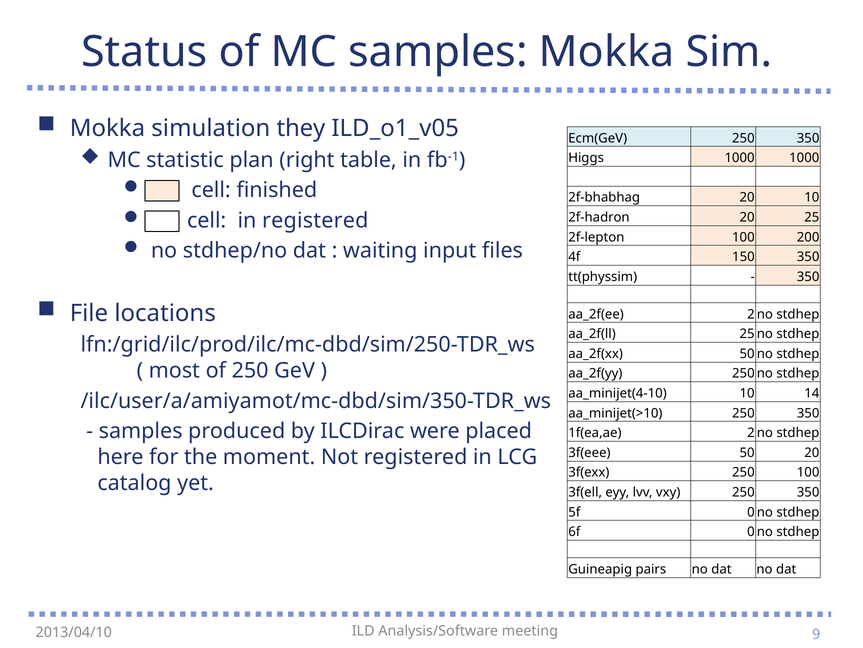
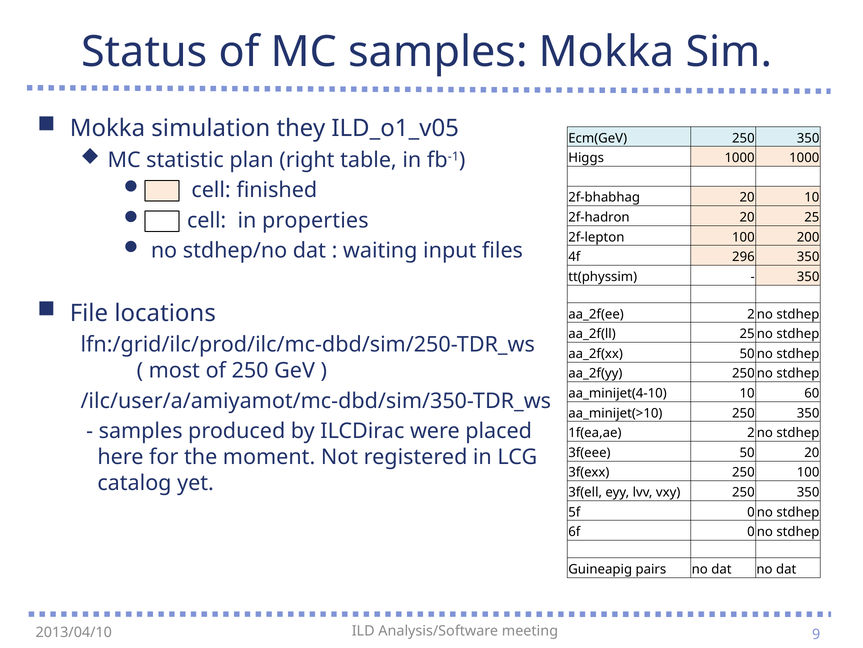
in registered: registered -> properties (315, 220)
150: 150 -> 296 (743, 257)
14: 14 -> 60 (812, 393)
